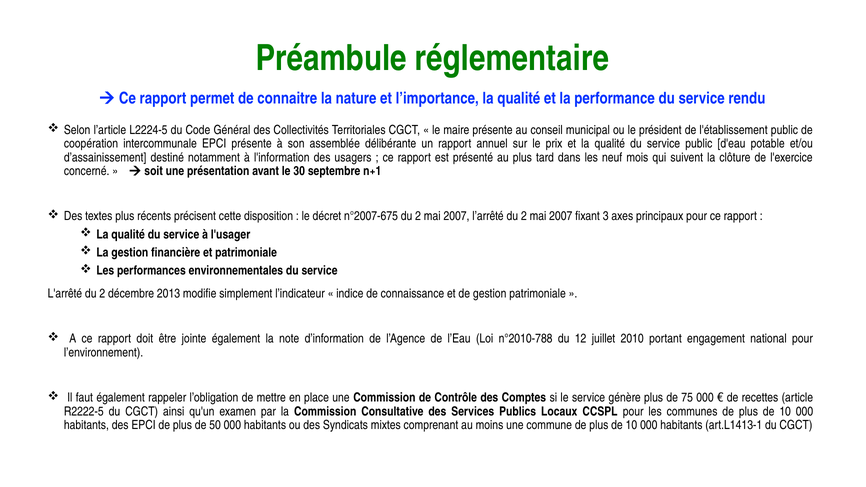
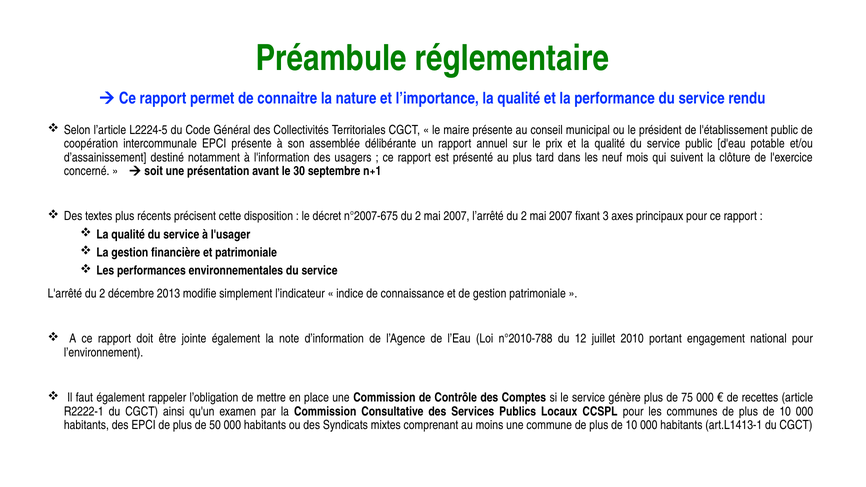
R2222-5: R2222-5 -> R2222-1 (84, 412)
